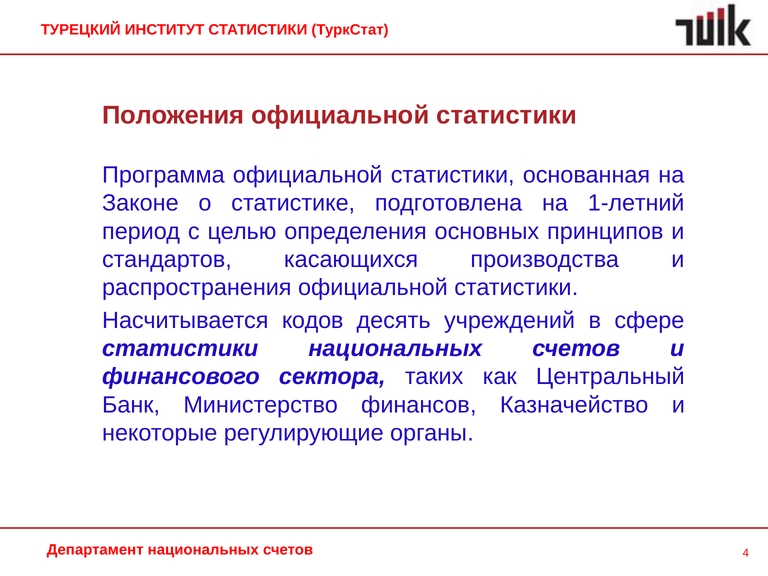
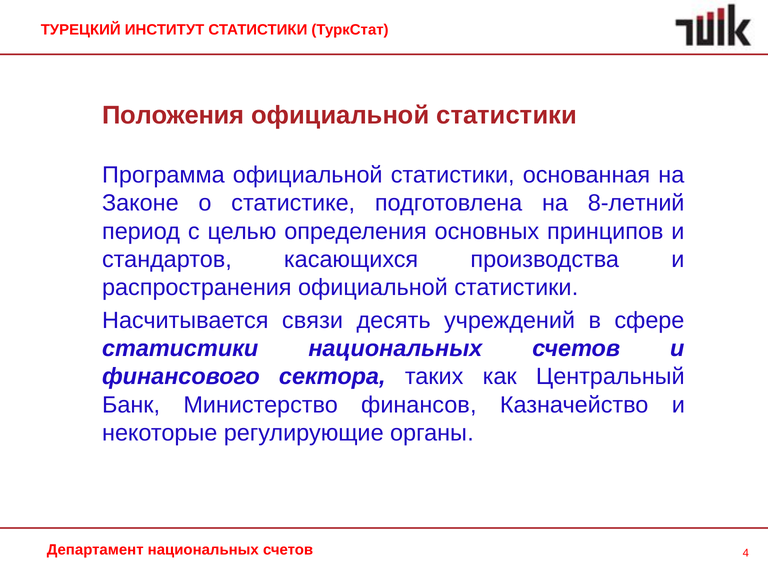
1-летний: 1-летний -> 8-летний (636, 203)
кодов: кодов -> связи (313, 320)
